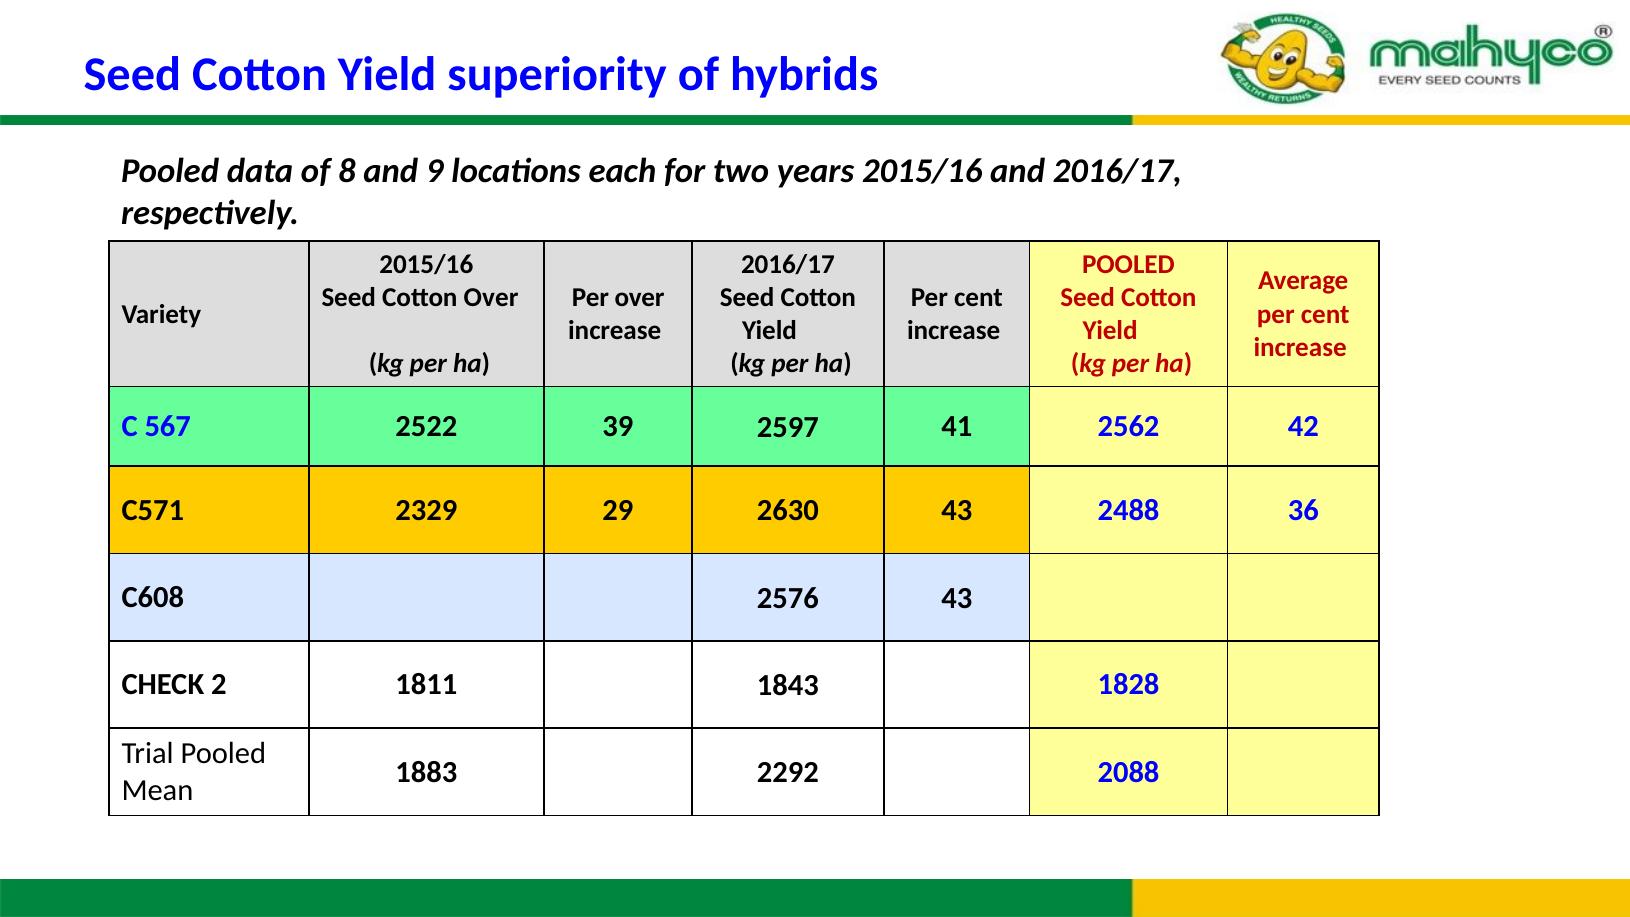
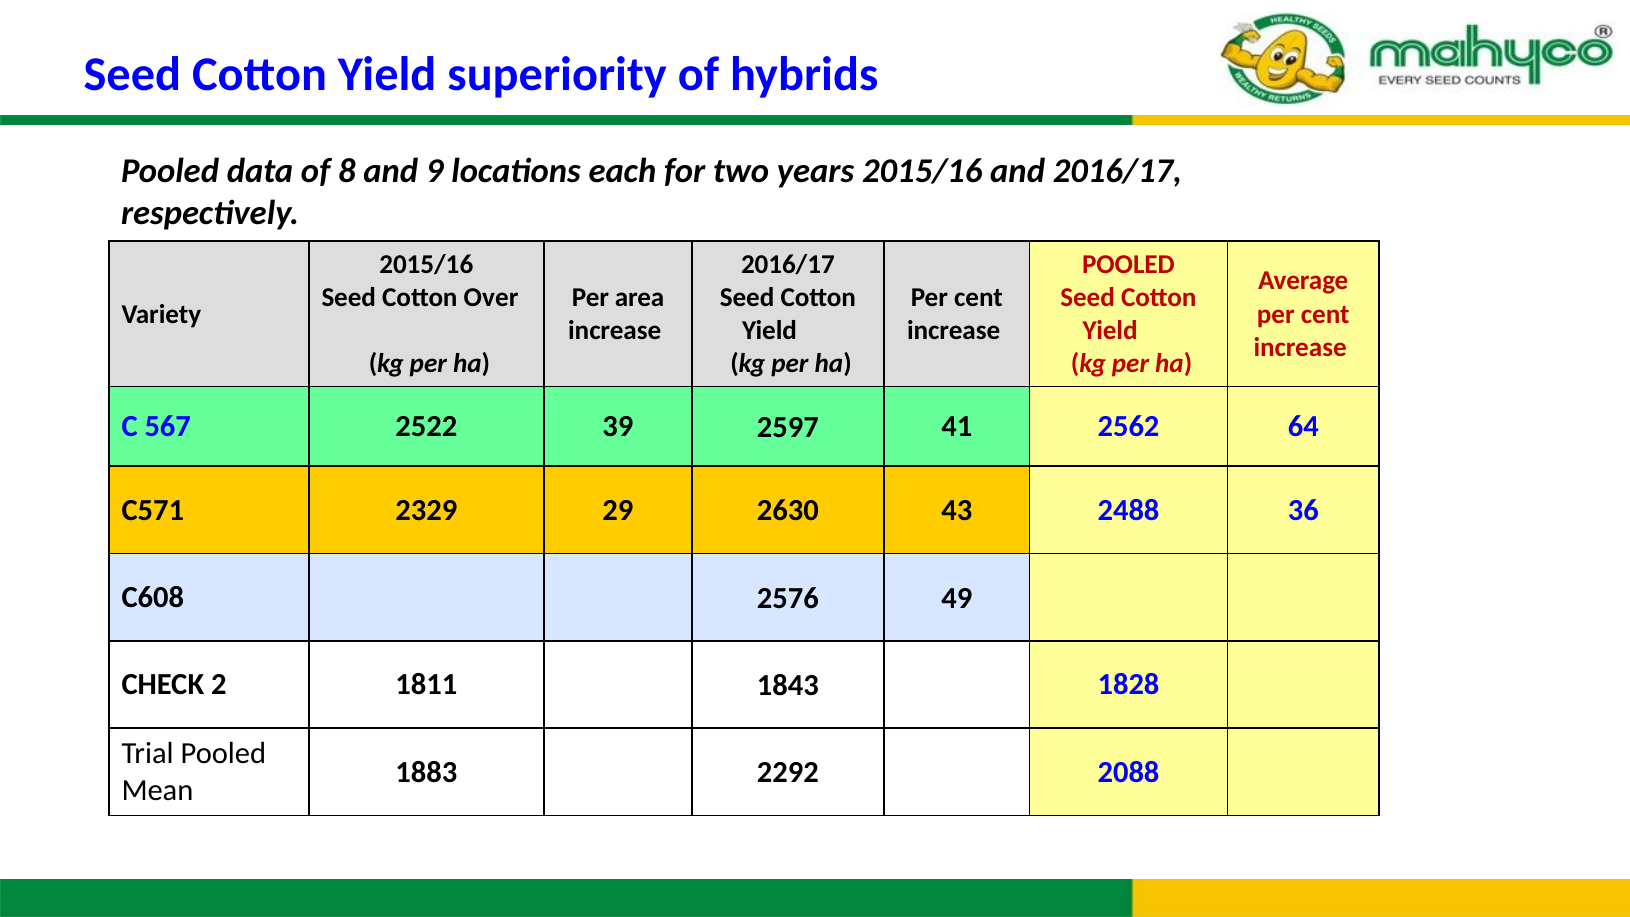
Per over: over -> area (640, 297)
42: 42 -> 64 (1303, 427)
2576 43: 43 -> 49 (957, 598)
